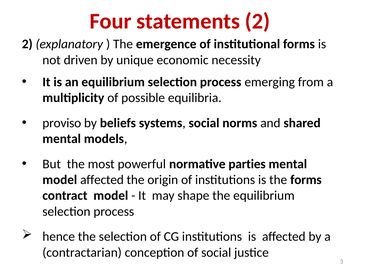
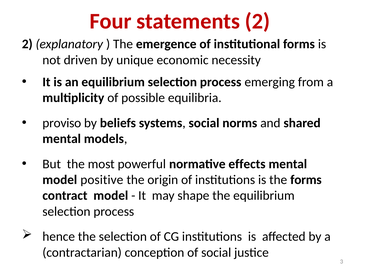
parties: parties -> effects (247, 164)
model affected: affected -> positive (102, 180)
